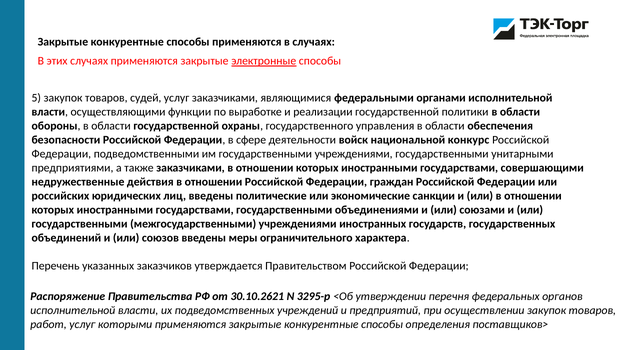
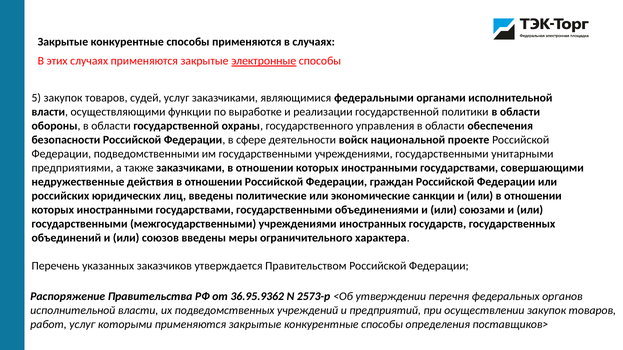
конкурс: конкурс -> проекте (469, 140)
30.10.2621: 30.10.2621 -> 36.95.9362 (257, 297)
3295-р: 3295-р -> 2573-р (314, 297)
